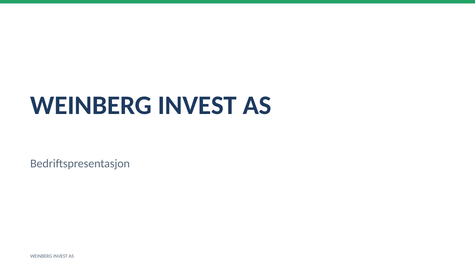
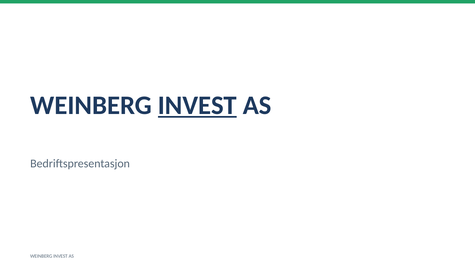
INVEST underline: none -> present (197, 105)
